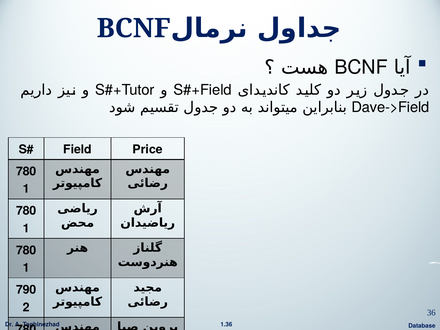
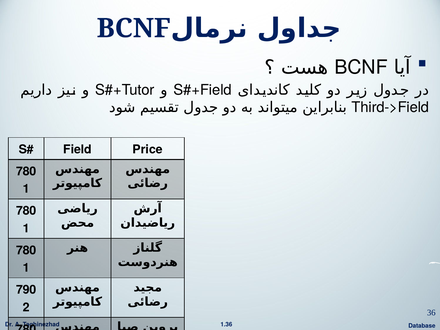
Dave->Field: Dave->Field -> Third->Field (390, 107)
